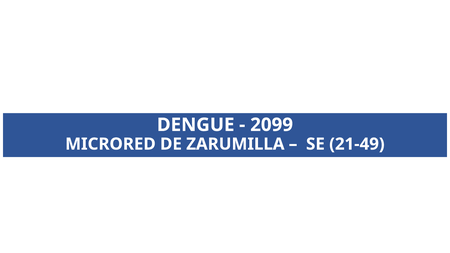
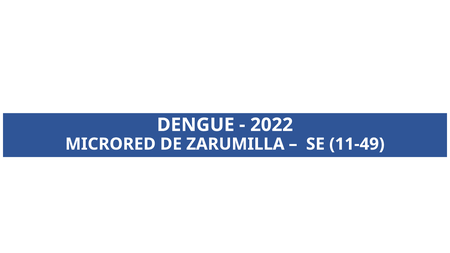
2099: 2099 -> 2022 (272, 125)
21-49: 21-49 -> 11-49 (357, 144)
